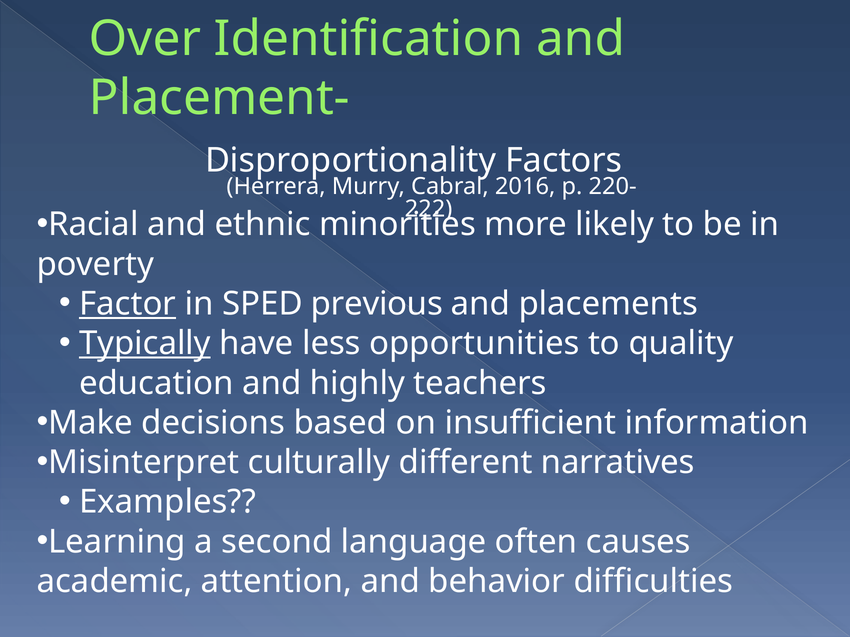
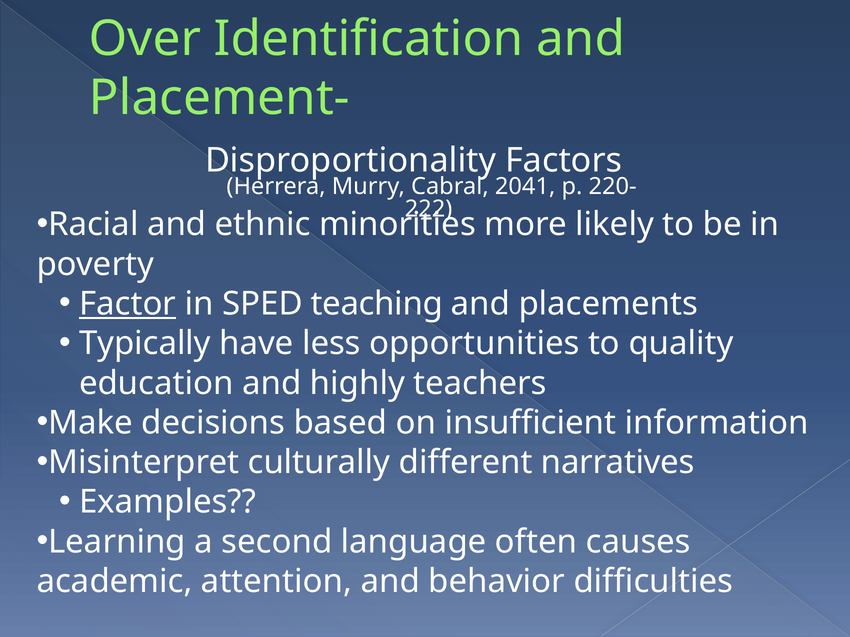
2016: 2016 -> 2041 (525, 187)
previous: previous -> teaching (377, 304)
Typically underline: present -> none (145, 344)
